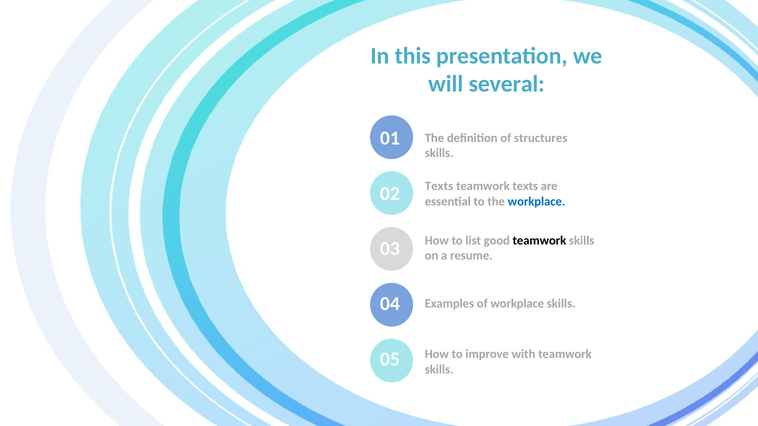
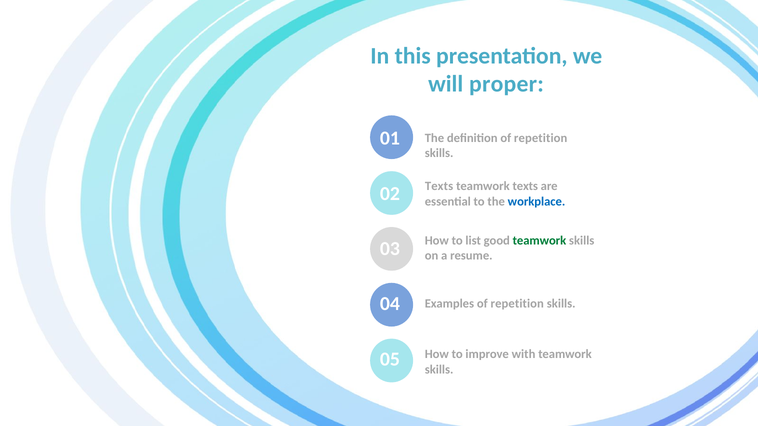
several: several -> proper (506, 84)
definition of structures: structures -> repetition (541, 138)
teamwork colour: black -> green (539, 241)
Examples of workplace: workplace -> repetition (517, 304)
